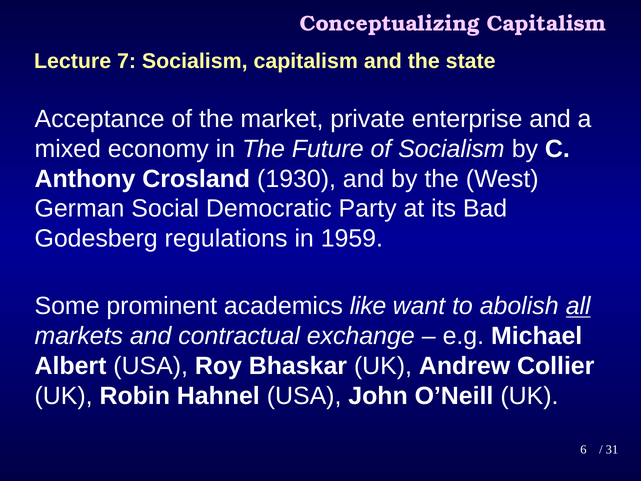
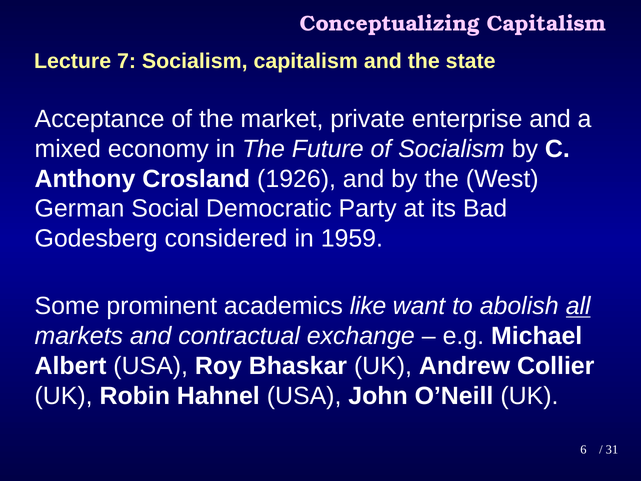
1930: 1930 -> 1926 (297, 179)
regulations: regulations -> considered (226, 239)
